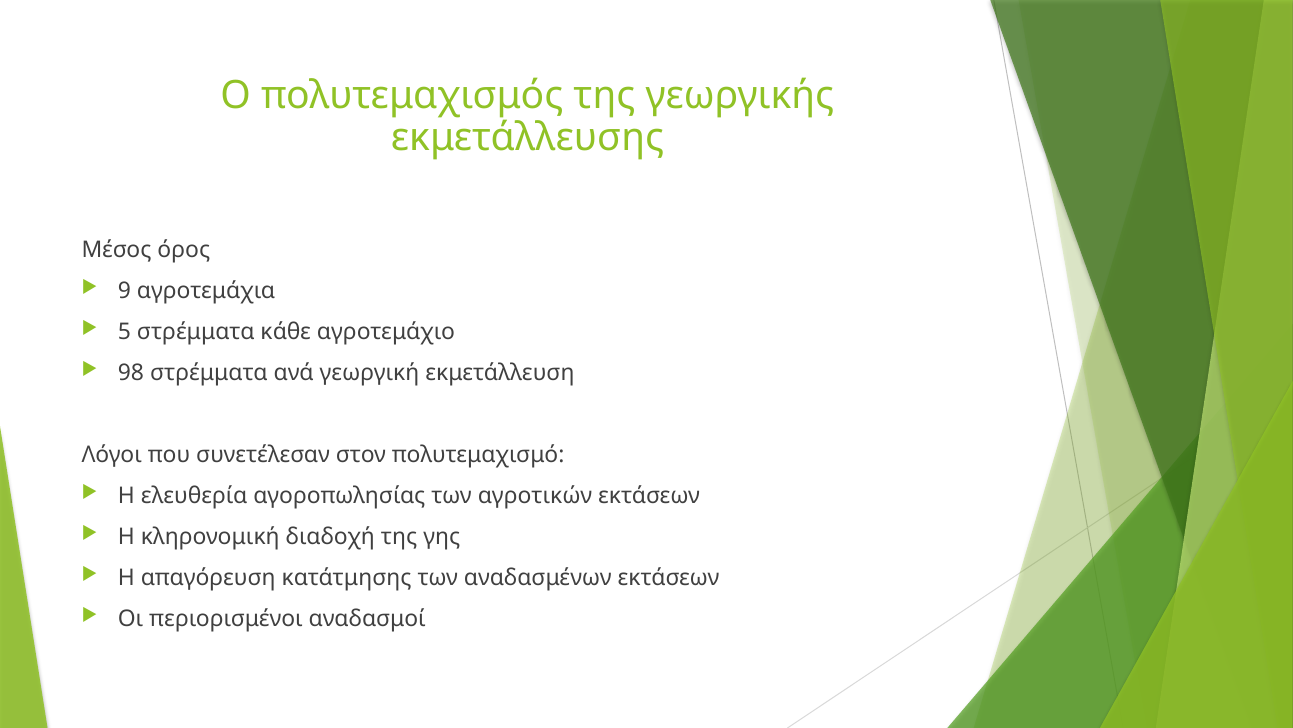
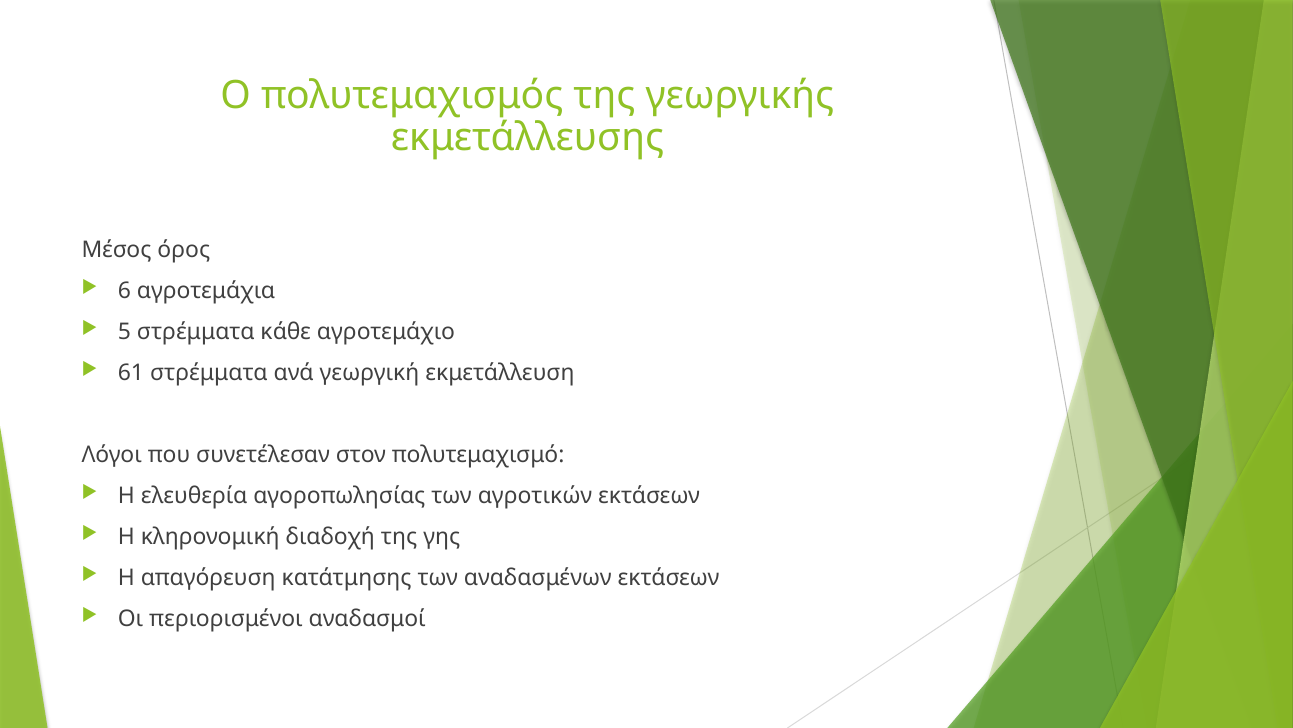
9: 9 -> 6 (124, 290)
98: 98 -> 61 (131, 372)
